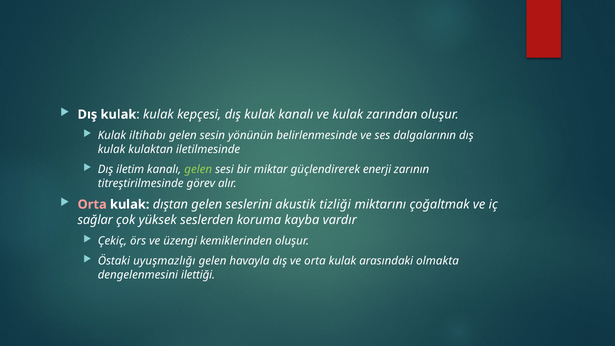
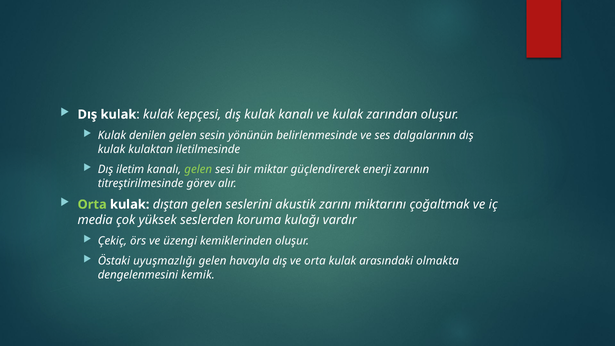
iltihabı: iltihabı -> denilen (148, 135)
Orta colour: pink -> light green (92, 204)
tizliği: tizliği -> zarını (335, 204)
sağlar: sağlar -> media (95, 220)
kayba: kayba -> kulağı (302, 220)
ilettiği: ilettiği -> kemik (198, 275)
